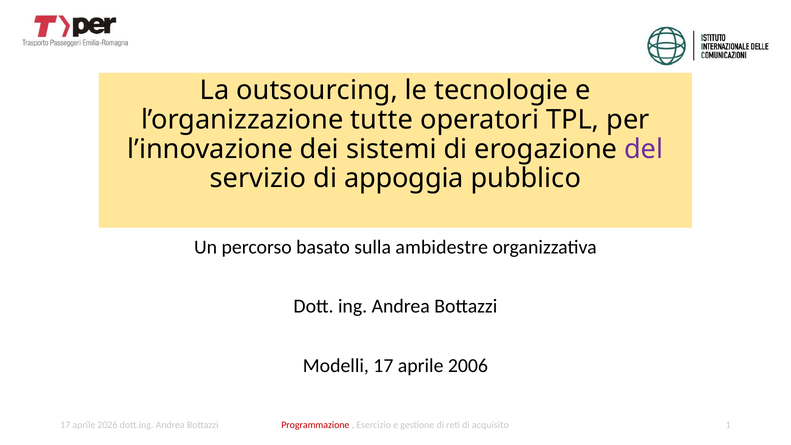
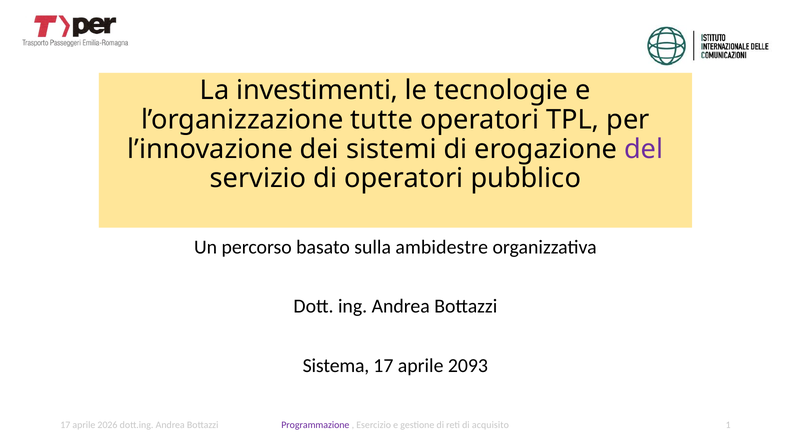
outsourcing: outsourcing -> investimenti (317, 90)
di appoggia: appoggia -> operatori (404, 178)
Modelli: Modelli -> Sistema (336, 366)
2006: 2006 -> 2093 (468, 366)
Programmazione colour: red -> purple (315, 425)
